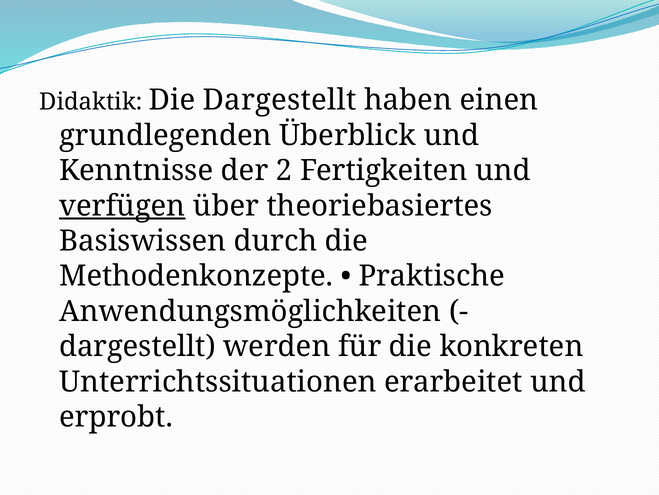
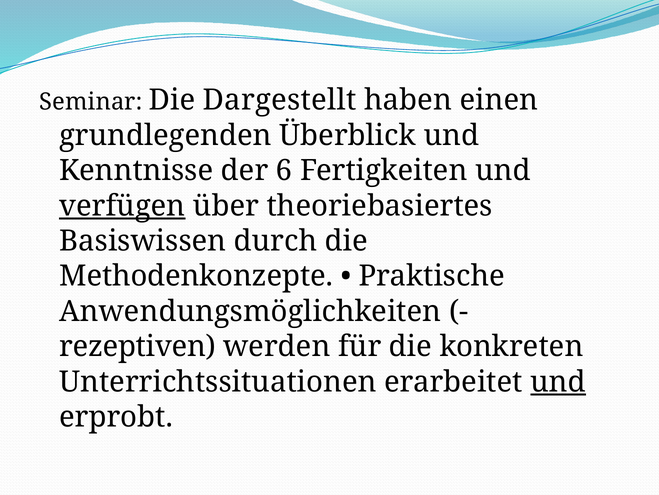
Didaktik: Didaktik -> Seminar (91, 102)
2: 2 -> 6 (284, 170)
dargestellt: dargestellt -> rezeptiven (138, 346)
und underline: none -> present (558, 381)
